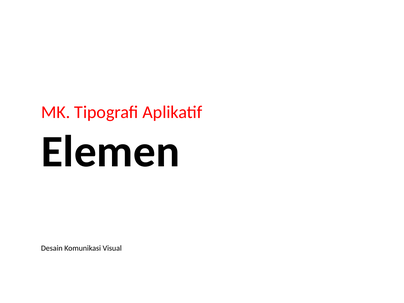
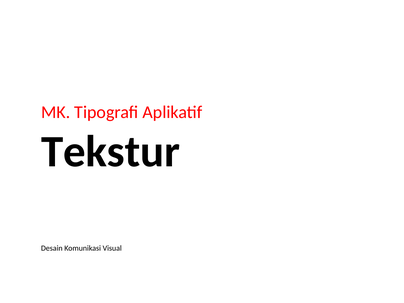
Elemen: Elemen -> Tekstur (111, 152)
